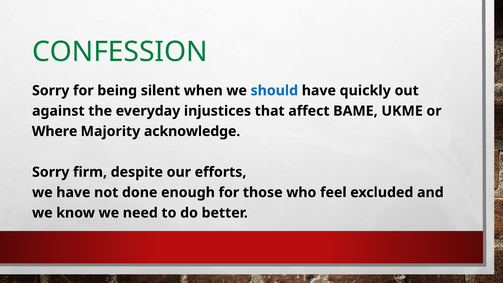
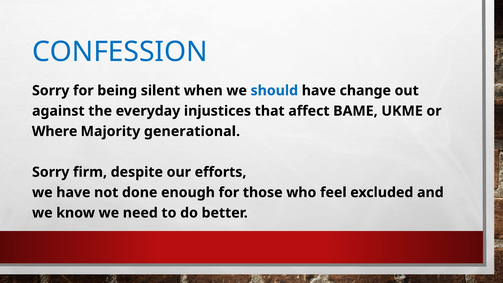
CONFESSION colour: green -> blue (120, 52)
quickly: quickly -> change (365, 91)
acknowledge: acknowledge -> generational (192, 131)
